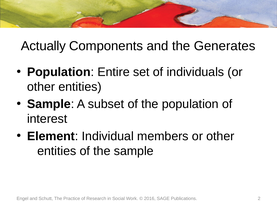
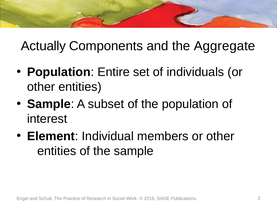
Generates: Generates -> Aggregate (225, 46)
